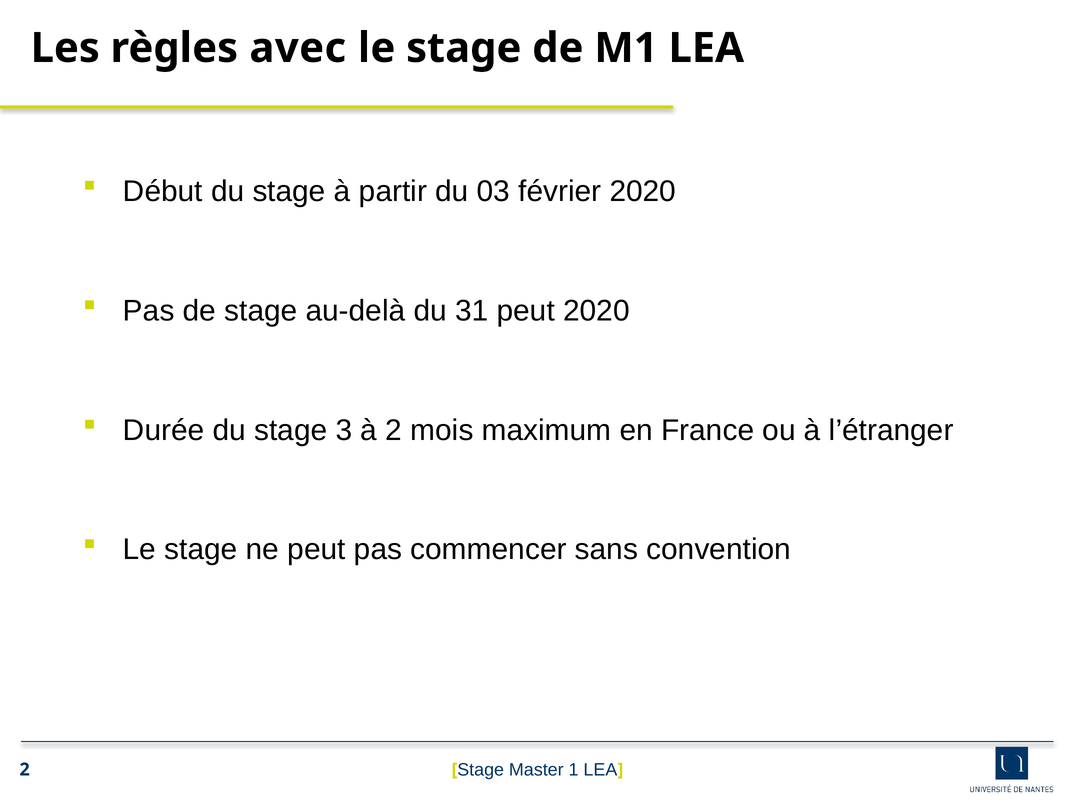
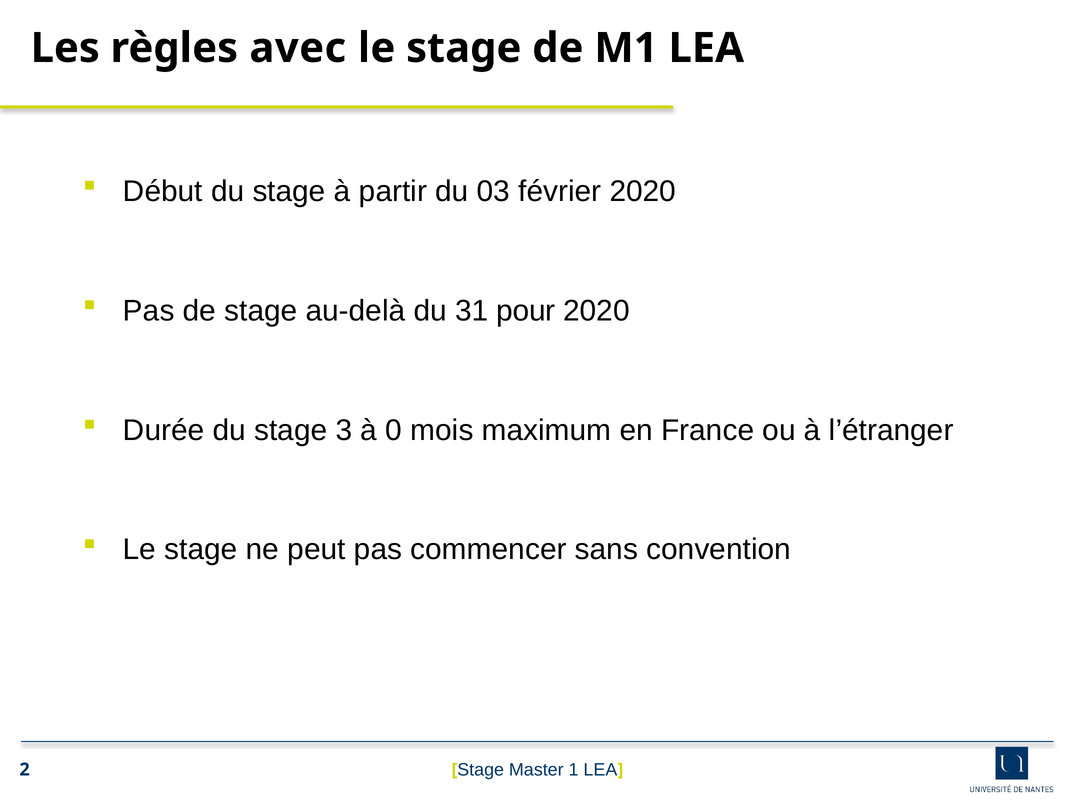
31 peut: peut -> pour (526, 311)
à 2: 2 -> 0 (394, 430)
